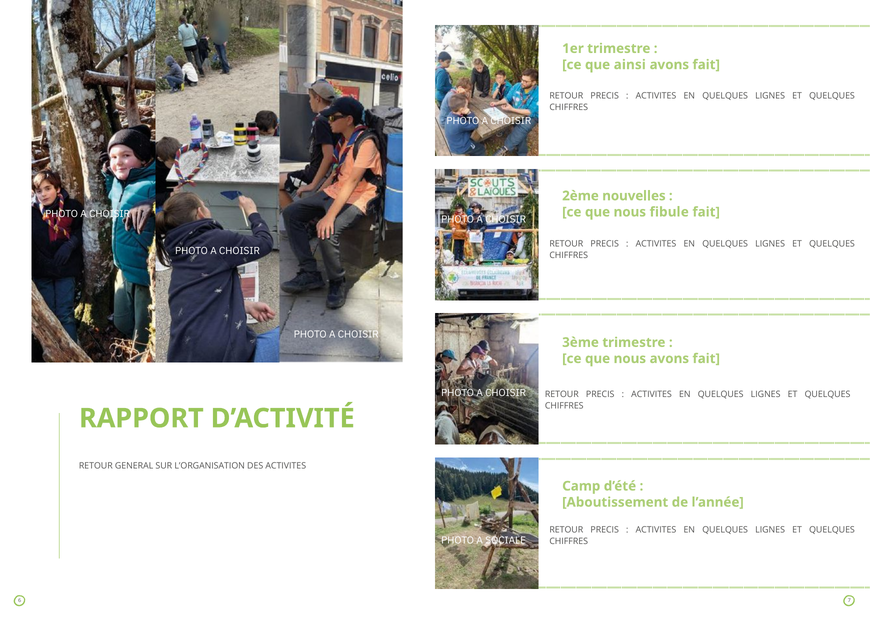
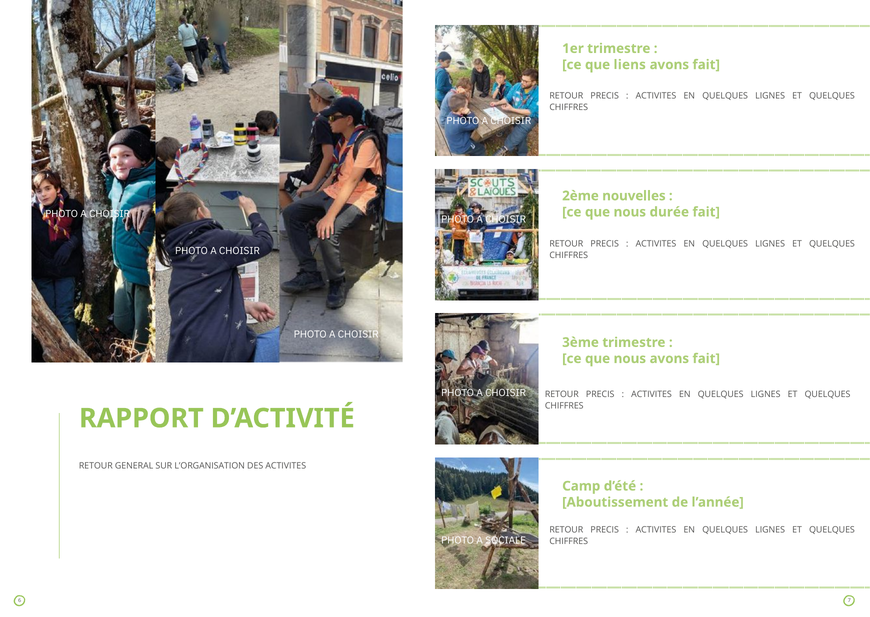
ainsi: ainsi -> liens (630, 65)
fibule: fibule -> durée (669, 212)
